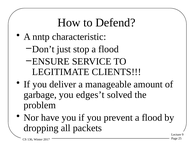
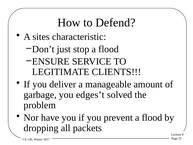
nntp: nntp -> sites (41, 37)
